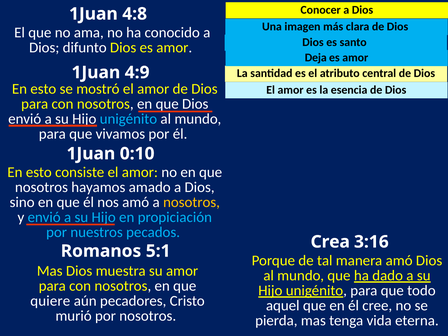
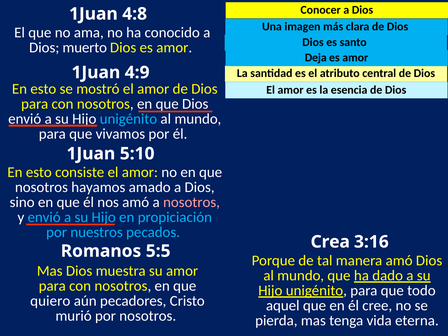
difunto: difunto -> muerto (85, 48)
0:10: 0:10 -> 5:10 (137, 154)
nosotros colour: yellow -> pink (191, 202)
5:1: 5:1 -> 5:5 (158, 251)
quiere: quiere -> quiero (50, 301)
